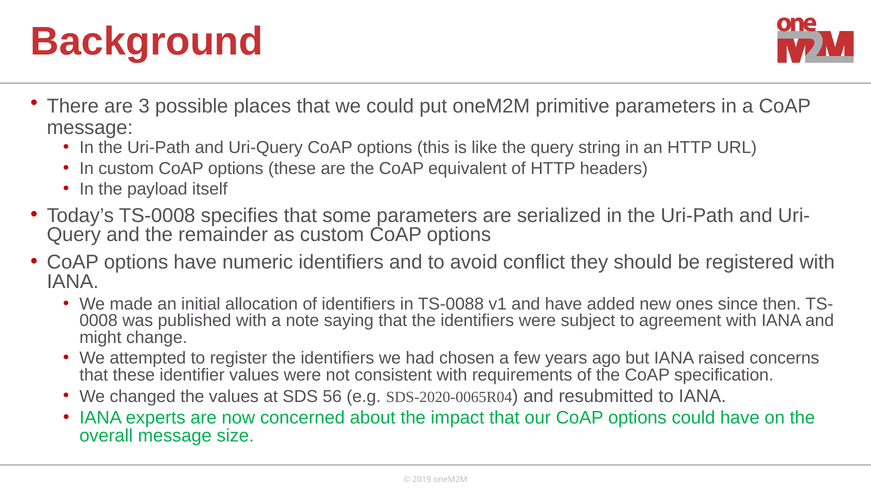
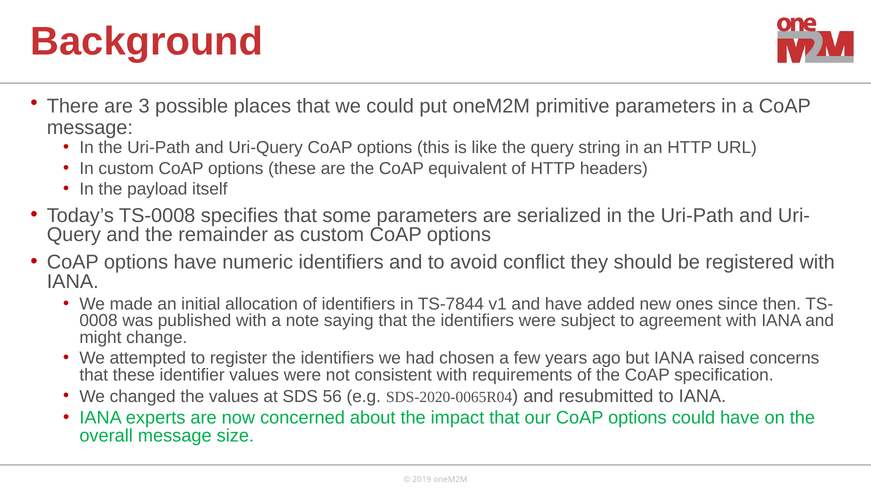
TS-0088: TS-0088 -> TS-7844 (451, 304)
